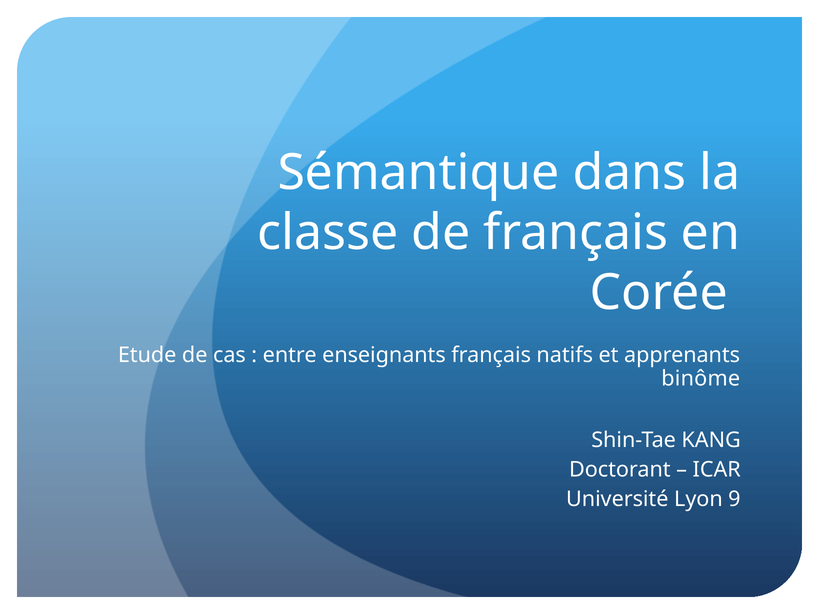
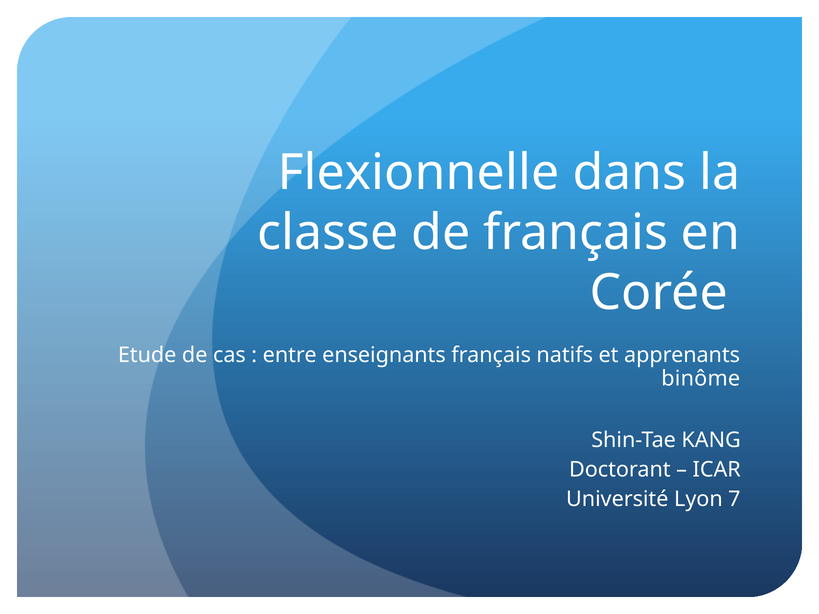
Sémantique: Sémantique -> Flexionnelle (418, 173)
9: 9 -> 7 (734, 499)
